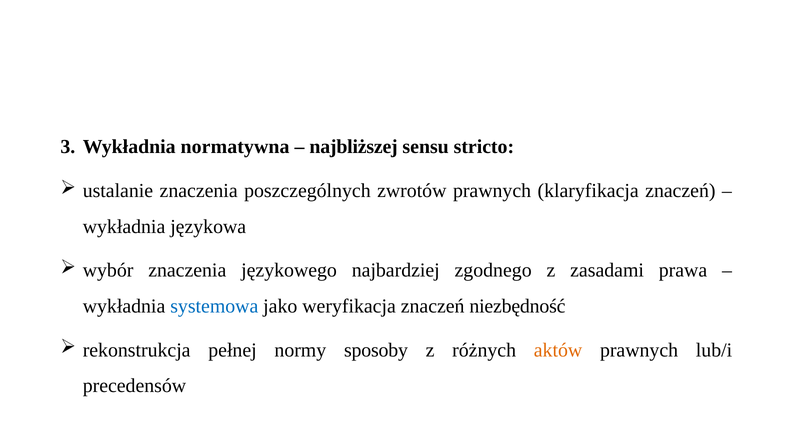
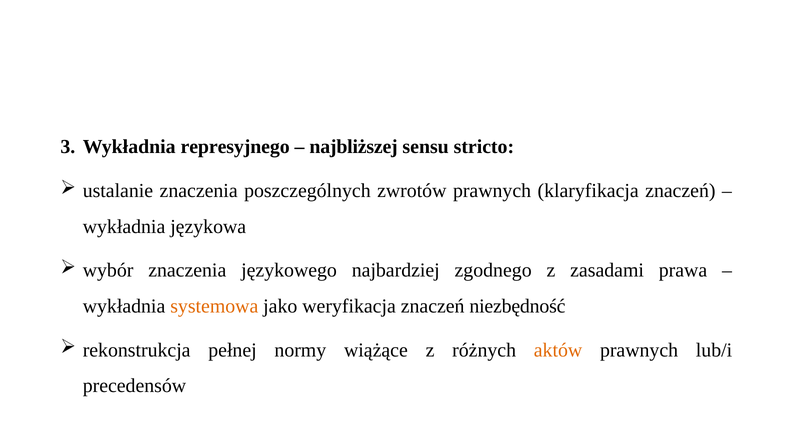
normatywna: normatywna -> represyjnego (235, 147)
systemowa colour: blue -> orange (214, 306)
sposoby: sposoby -> wiążące (376, 350)
